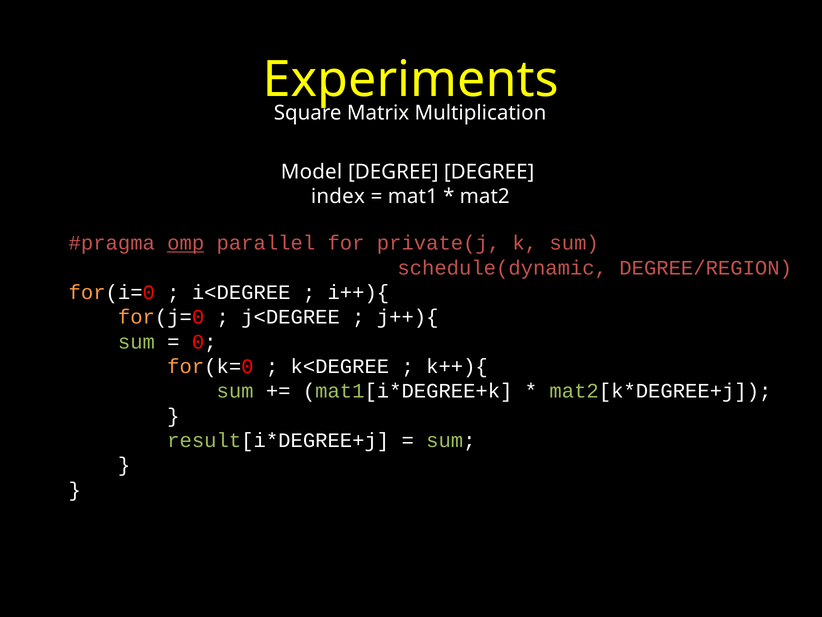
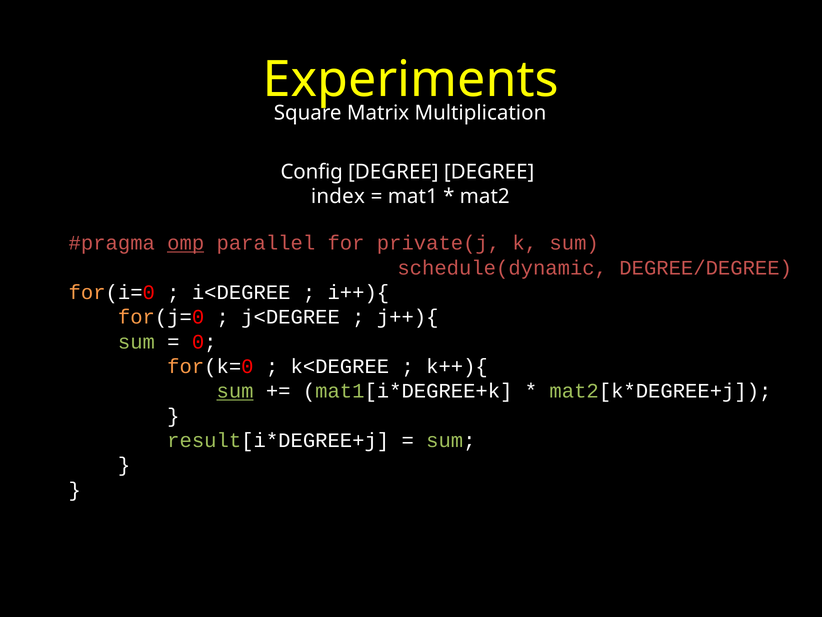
Model: Model -> Config (312, 172)
DEGREE/REGION: DEGREE/REGION -> DEGREE/DEGREE (706, 268)
sum underline: none -> present (235, 391)
